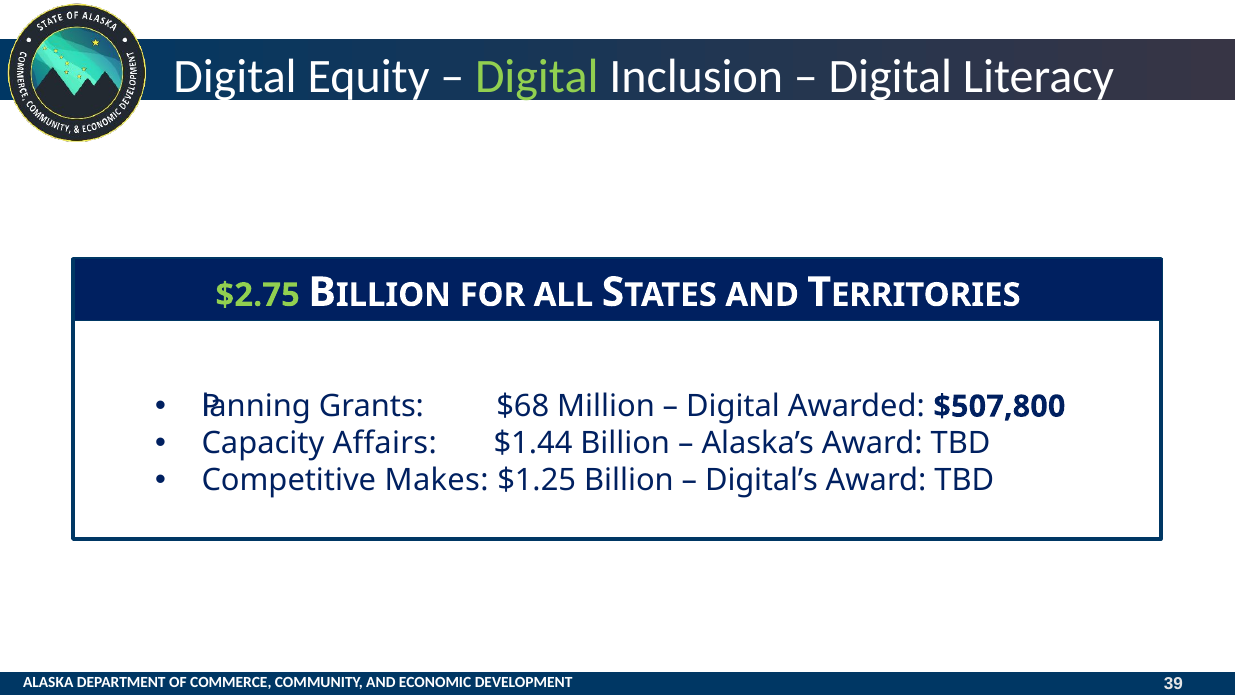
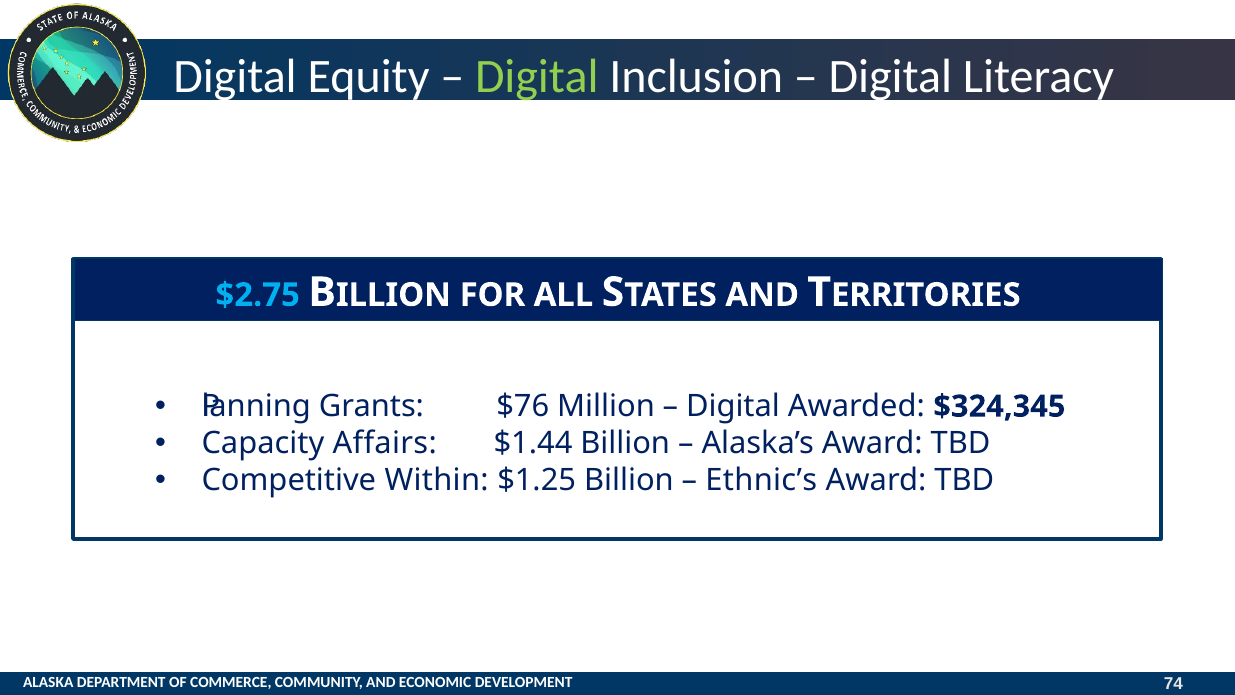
$2.75 colour: light green -> light blue (258, 295)
$68: $68 -> $76 (523, 406)
$507,800: $507,800 -> $324,345 (999, 406)
Makes: Makes -> Within (437, 480)
Digital’s: Digital’s -> Ethnic’s (761, 480)
39: 39 -> 74 (1173, 683)
